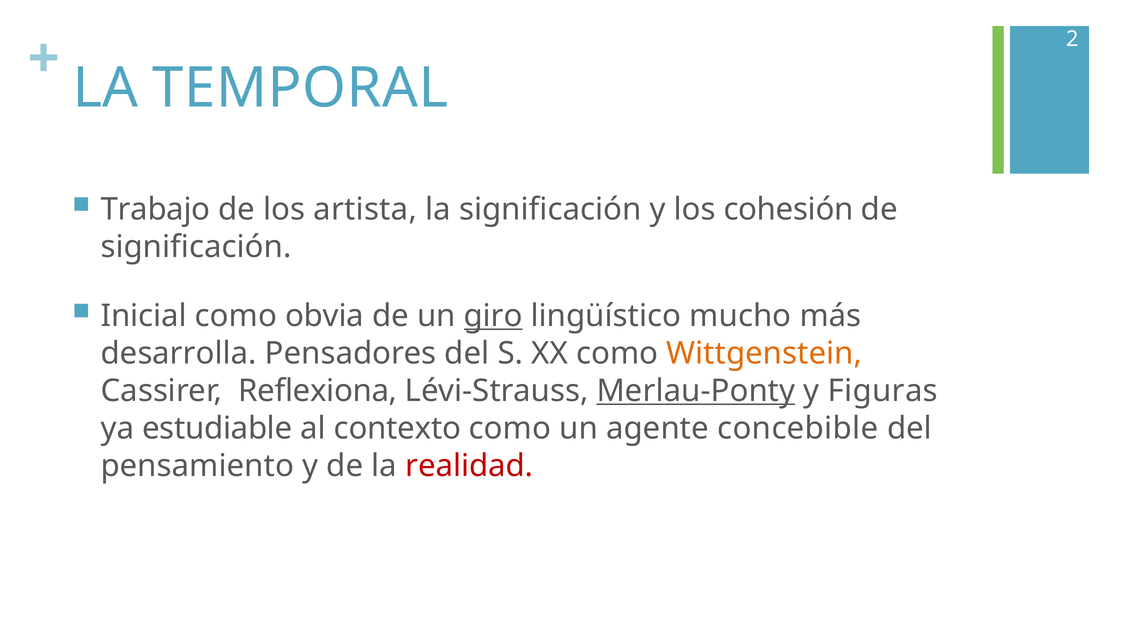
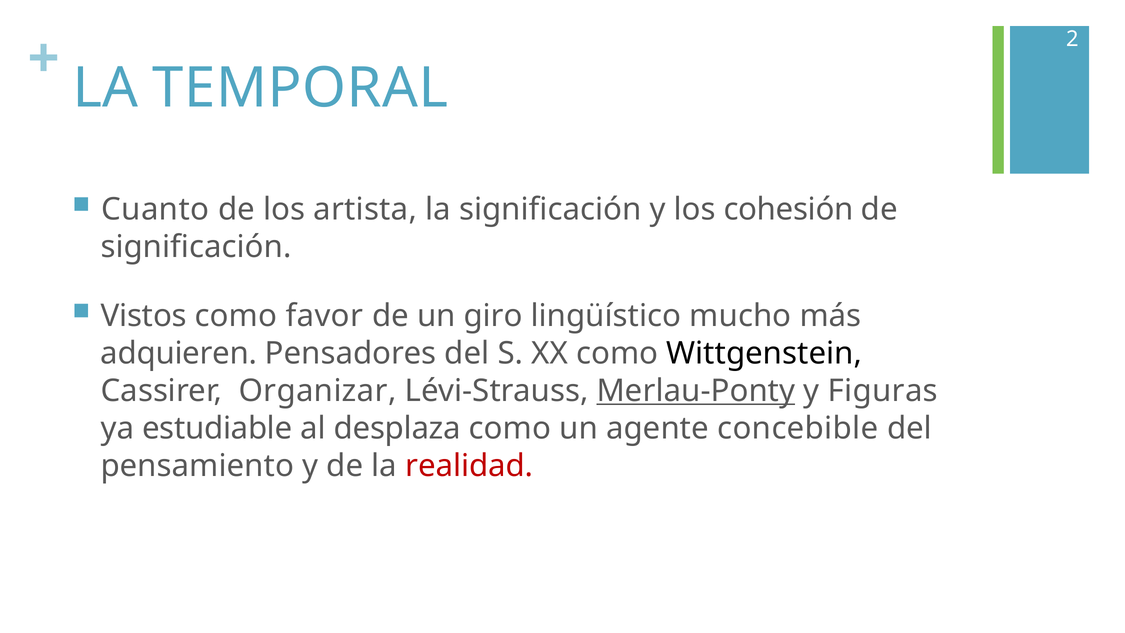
Trabajo: Trabajo -> Cuanto (155, 209)
Inicial: Inicial -> Vistos (144, 316)
obvia: obvia -> favor (324, 316)
giro underline: present -> none (493, 316)
desarrolla: desarrolla -> adquieren (179, 353)
Wittgenstein colour: orange -> black (764, 353)
Reflexiona: Reflexiona -> Organizar (317, 391)
contexto: contexto -> desplaza (397, 428)
